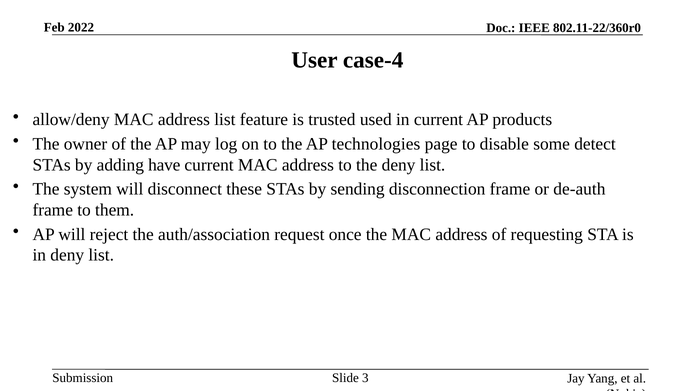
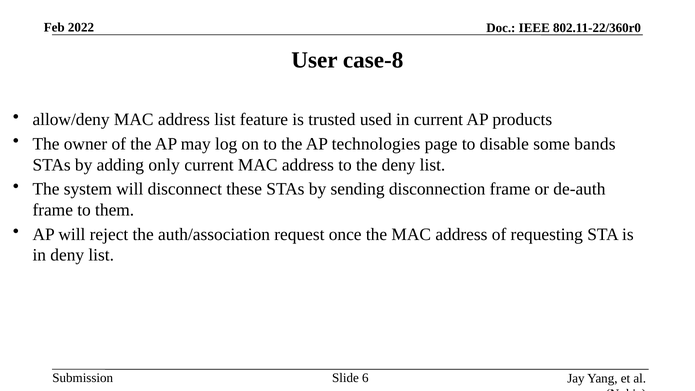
case-4: case-4 -> case-8 (373, 60)
detect: detect -> bands (595, 144)
have: have -> only (164, 165)
3: 3 -> 6 (365, 378)
